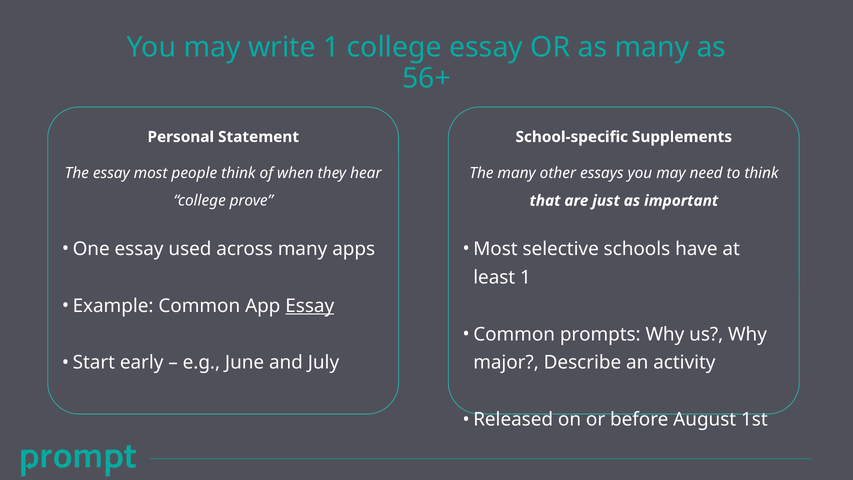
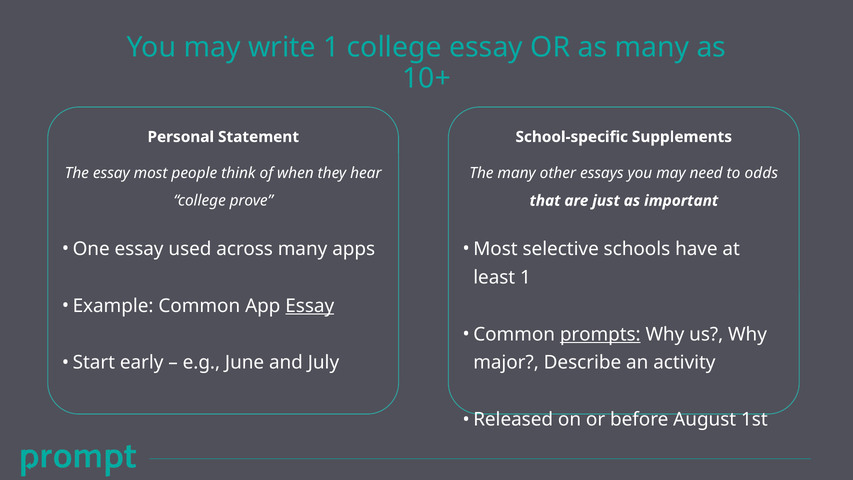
56+: 56+ -> 10+ (426, 78)
to think: think -> odds (761, 173)
prompts underline: none -> present (600, 334)
